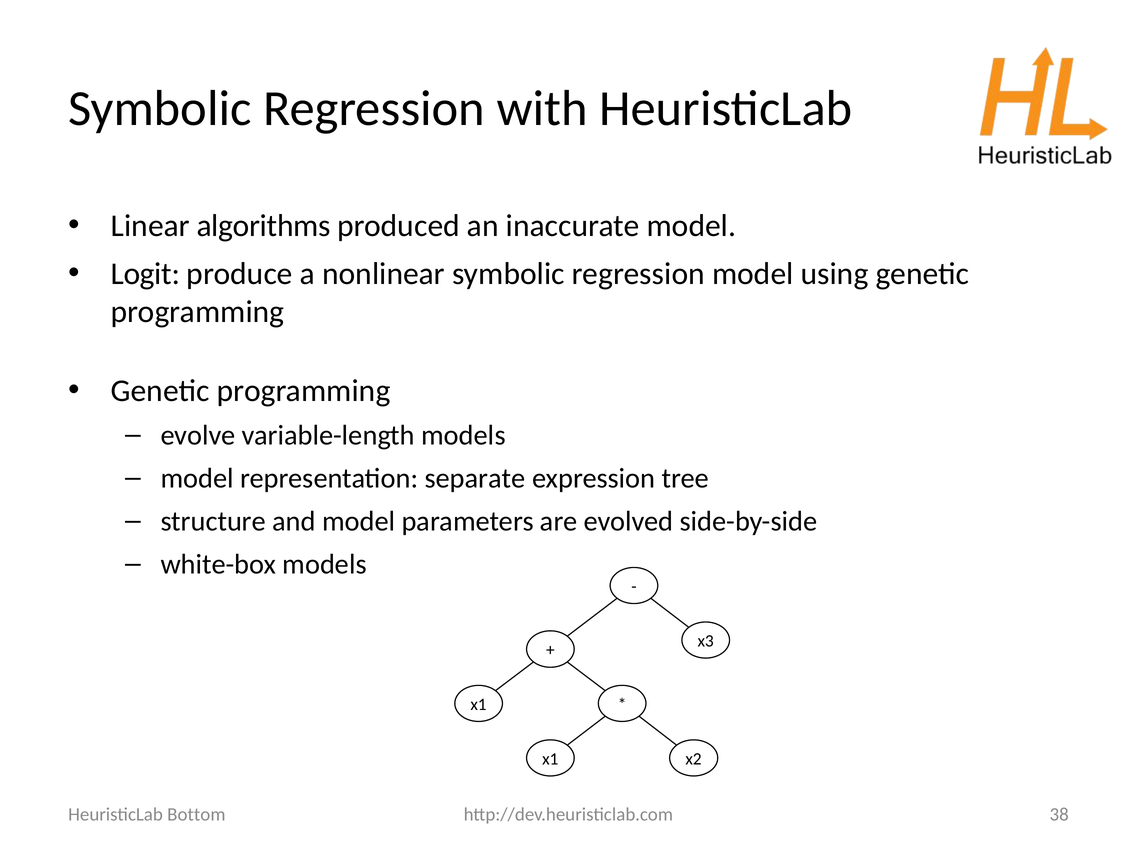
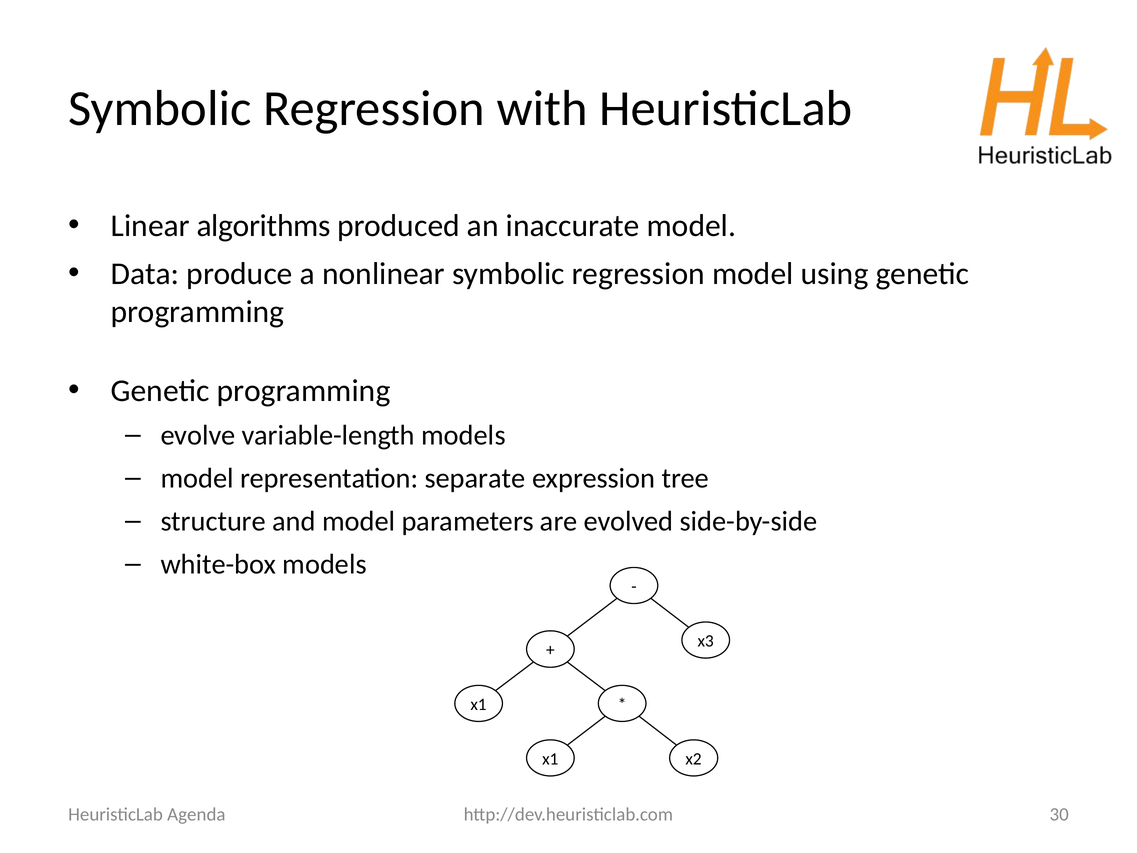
Logit: Logit -> Data (145, 274)
38: 38 -> 30 (1059, 814)
Bottom: Bottom -> Agenda (196, 814)
